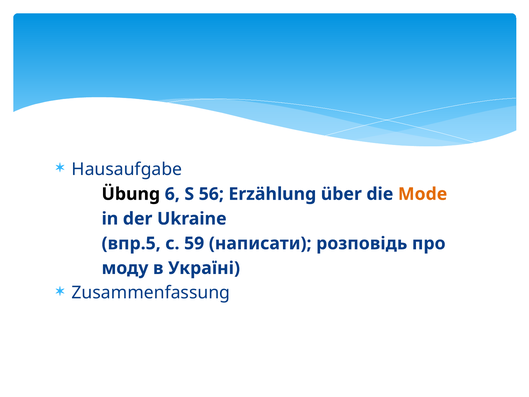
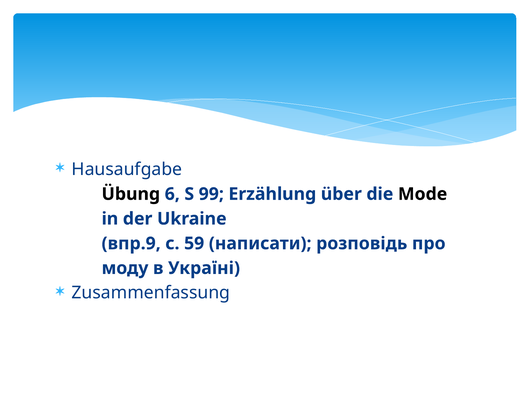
56: 56 -> 99 (211, 194)
Mode colour: orange -> black (423, 194)
впр.5: впр.5 -> впр.9 (131, 243)
